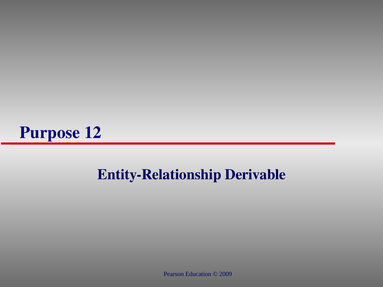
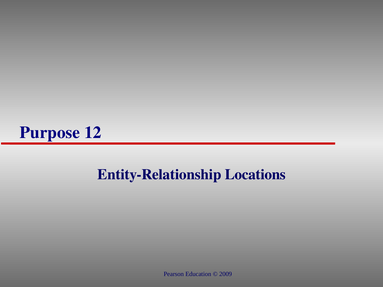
Derivable: Derivable -> Locations (255, 175)
